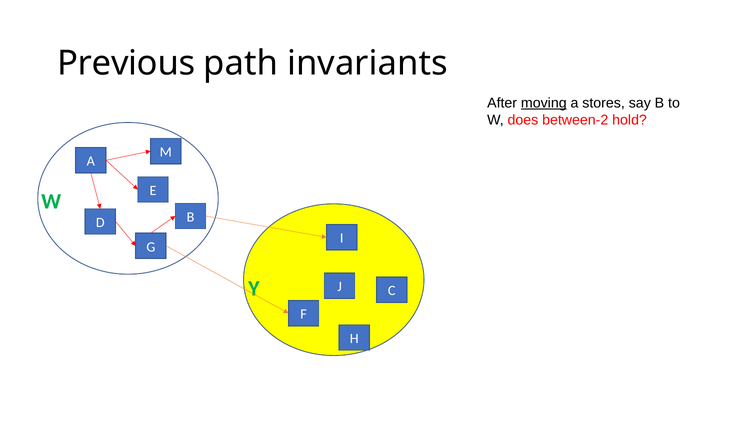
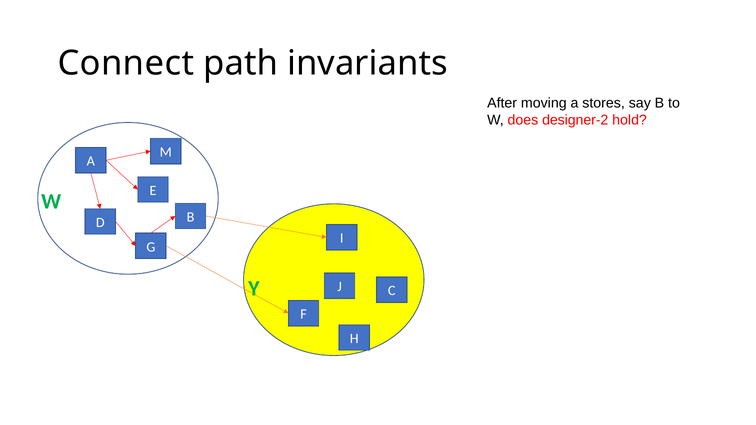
Previous: Previous -> Connect (126, 64)
moving underline: present -> none (544, 103)
between-2: between-2 -> designer-2 (575, 120)
